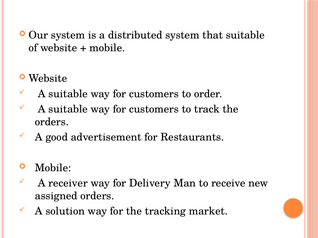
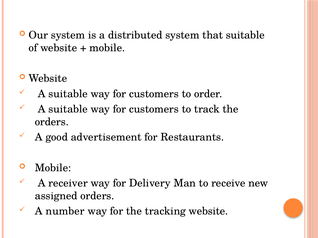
solution: solution -> number (65, 212)
tracking market: market -> website (208, 212)
